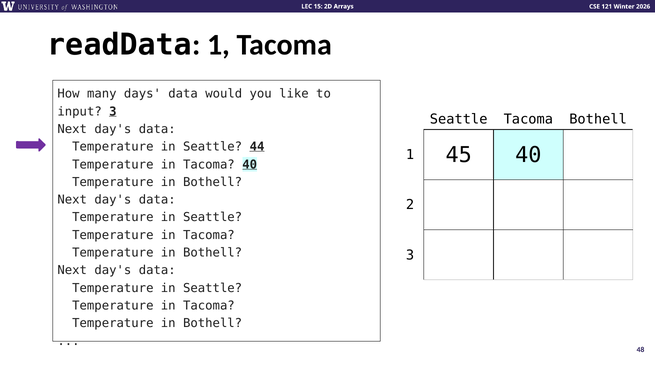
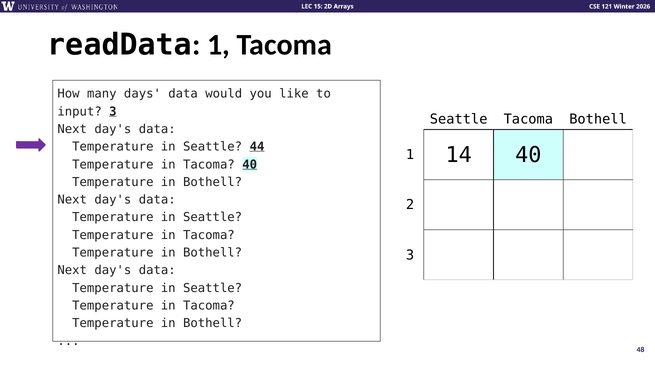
45: 45 -> 14 (459, 155)
